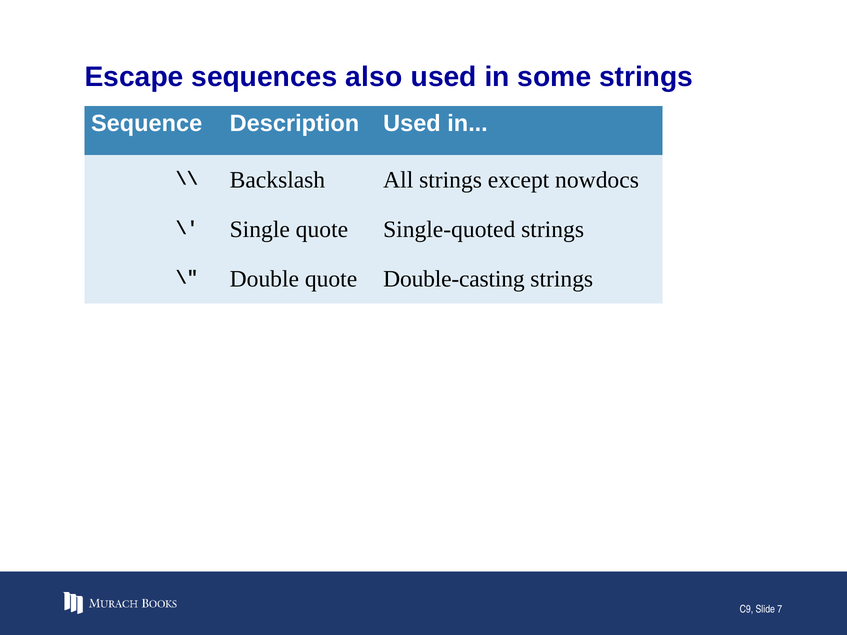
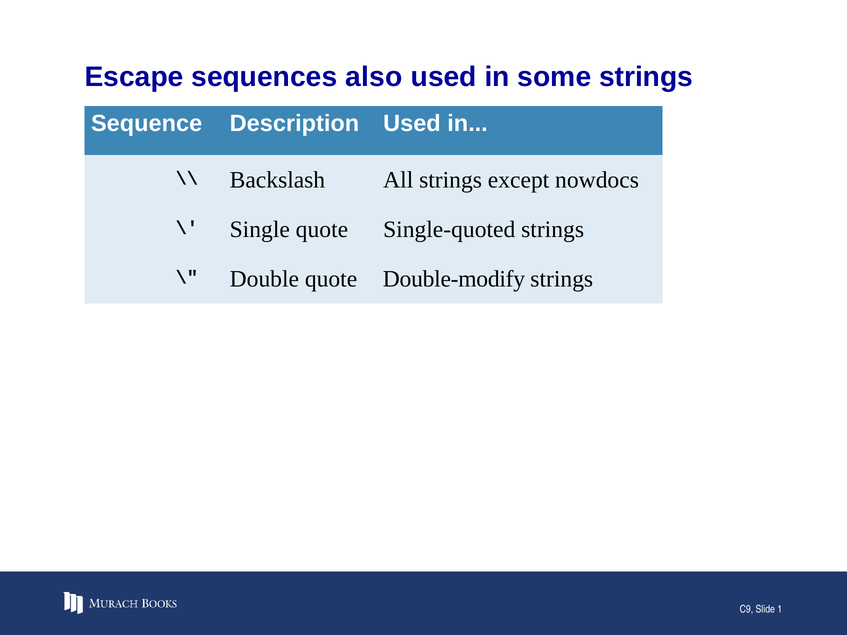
Double-casting: Double-casting -> Double-modify (454, 279)
7: 7 -> 1 (780, 609)
